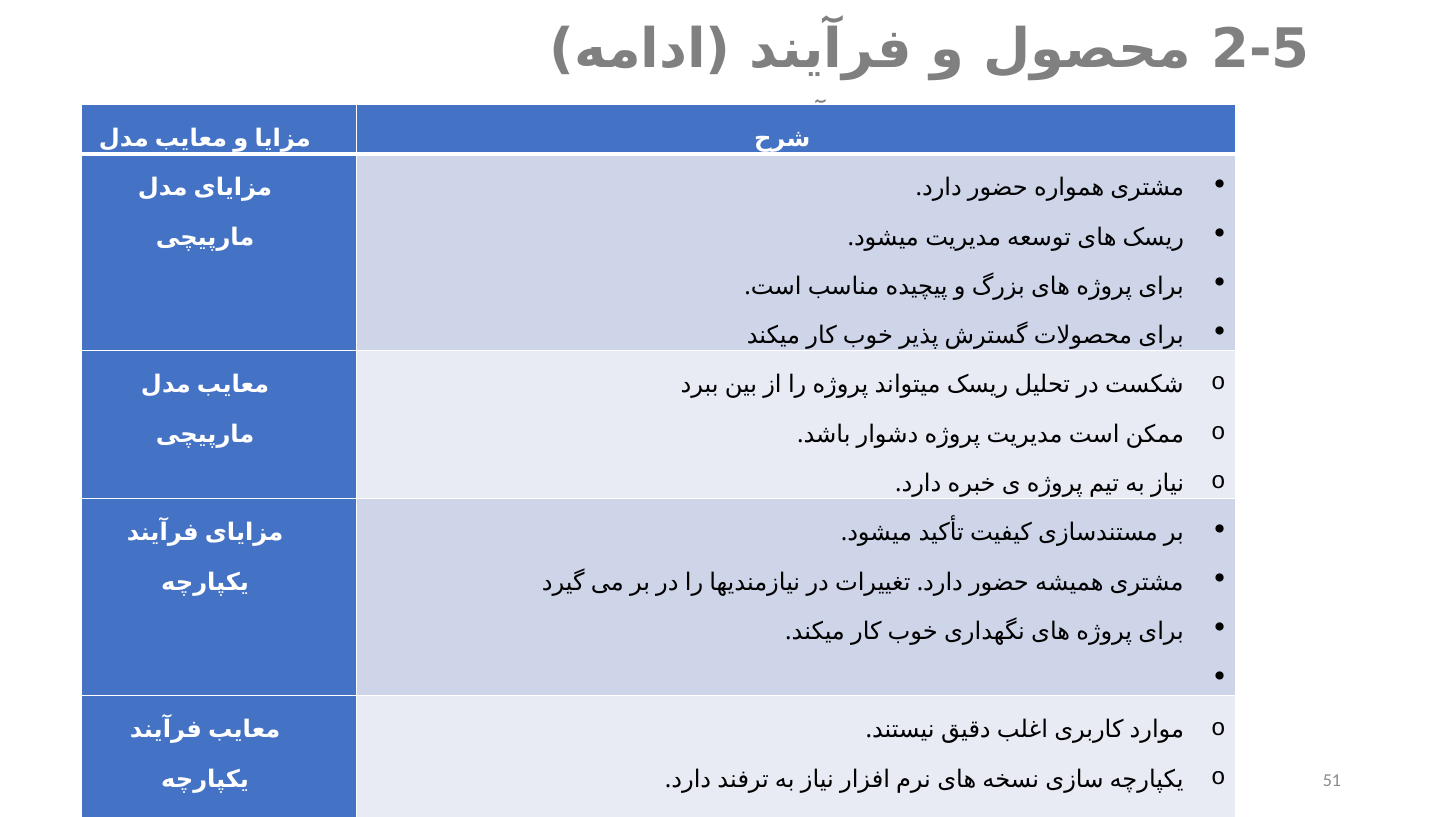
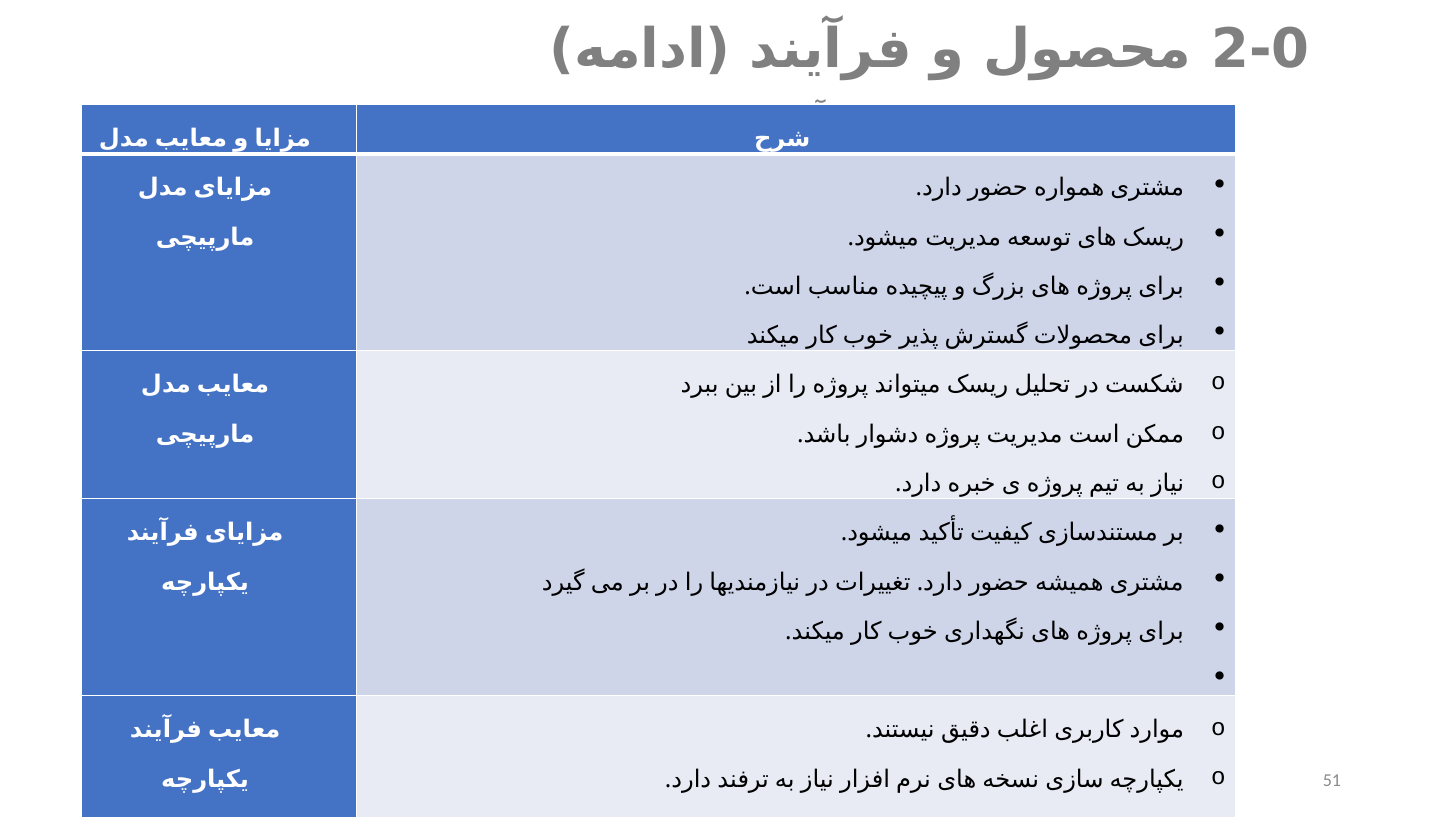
2-5: 2-5 -> 2-0 (1261, 49)
